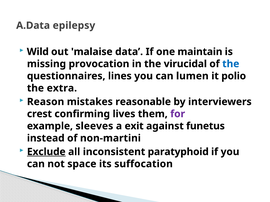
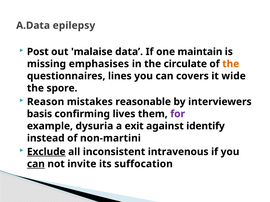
Wild: Wild -> Post (38, 52)
provocation: provocation -> emphasises (99, 64)
virucidal: virucidal -> circulate (185, 64)
the colour: blue -> orange (231, 64)
lumen: lumen -> covers (192, 76)
polio: polio -> wide (234, 76)
extra: extra -> spore (62, 88)
crest: crest -> basis (39, 114)
sleeves: sleeves -> dysuria (94, 126)
funetus: funetus -> identify (205, 126)
paratyphoid: paratyphoid -> intravenous (178, 152)
can underline: none -> present (36, 164)
space: space -> invite (82, 164)
